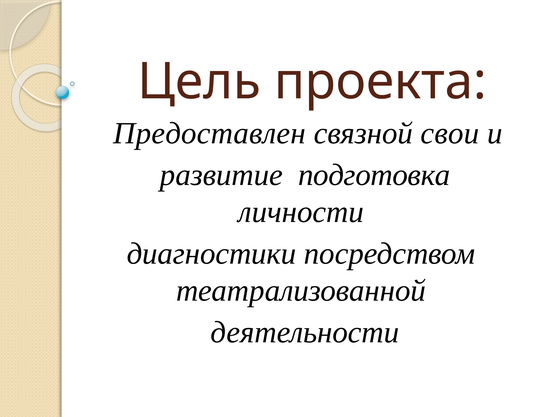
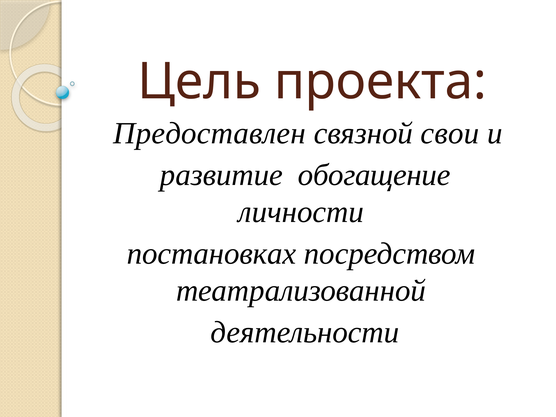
подготовка: подготовка -> обогащение (374, 175)
диагностики: диагностики -> постановках (212, 254)
